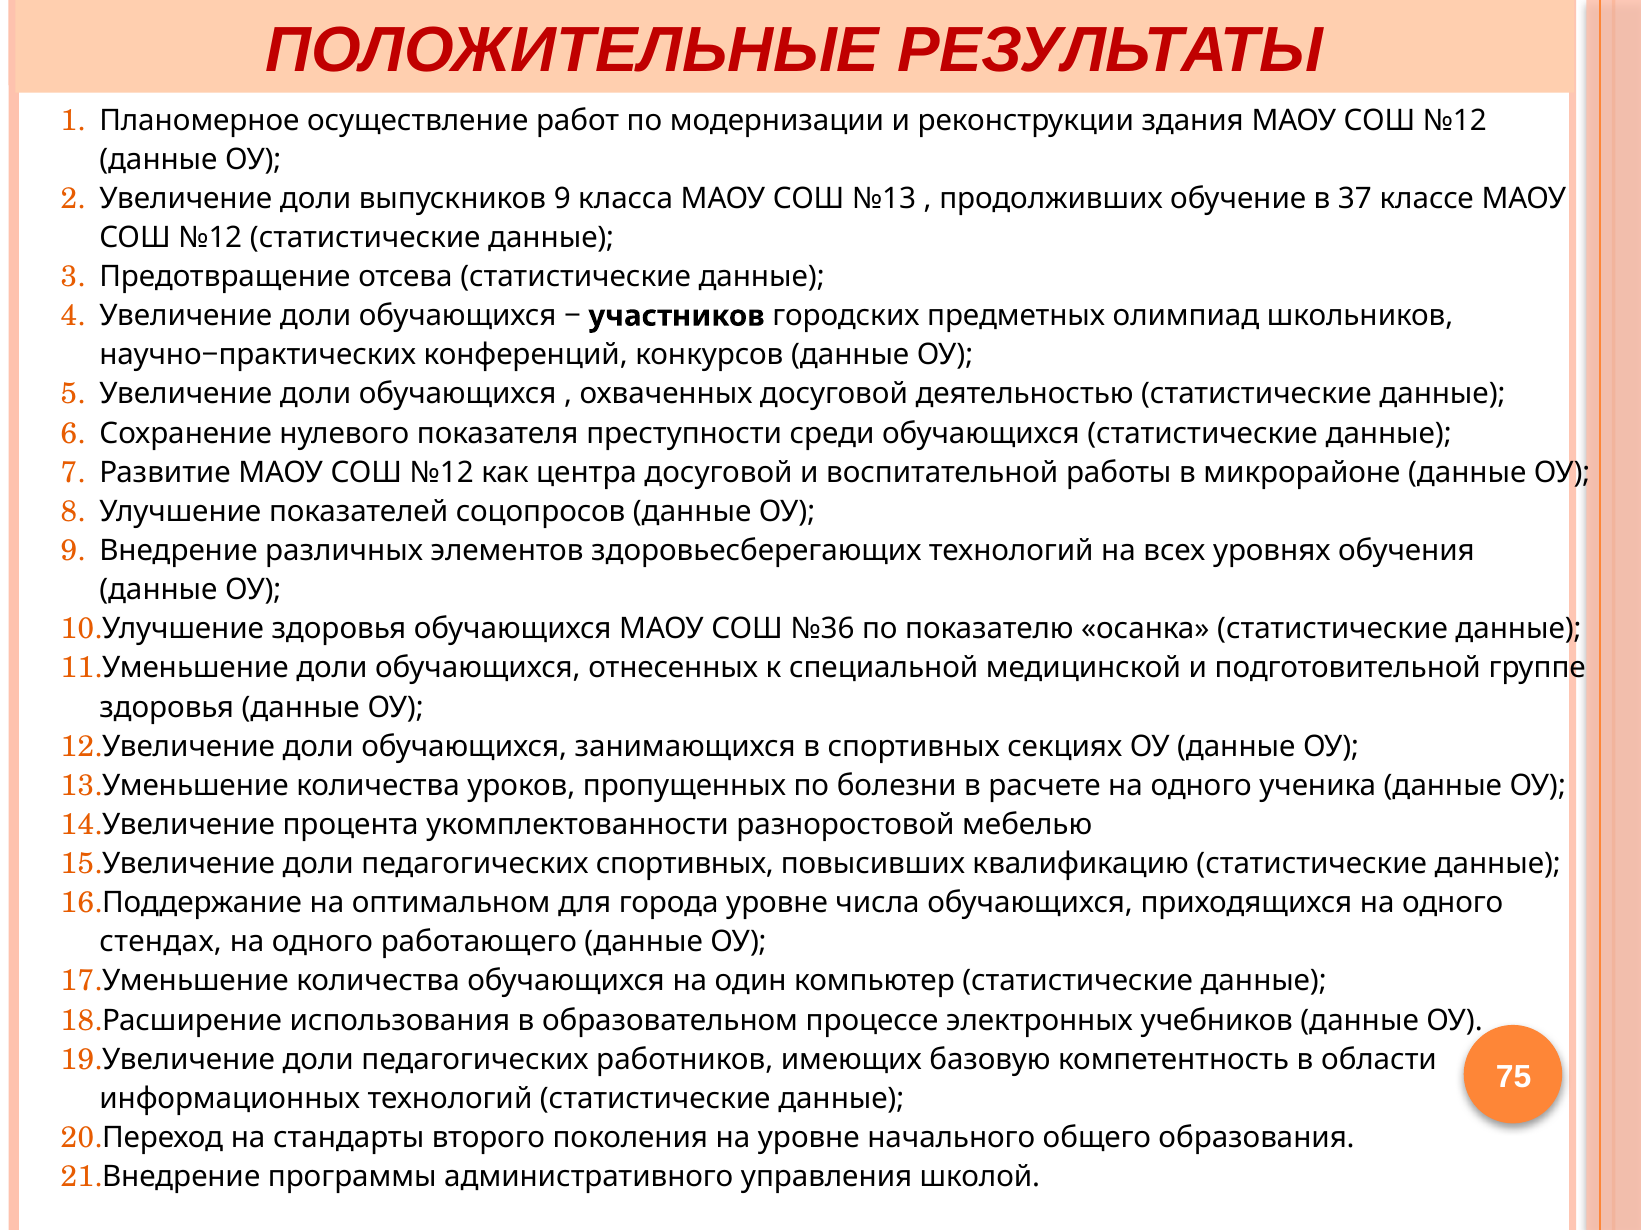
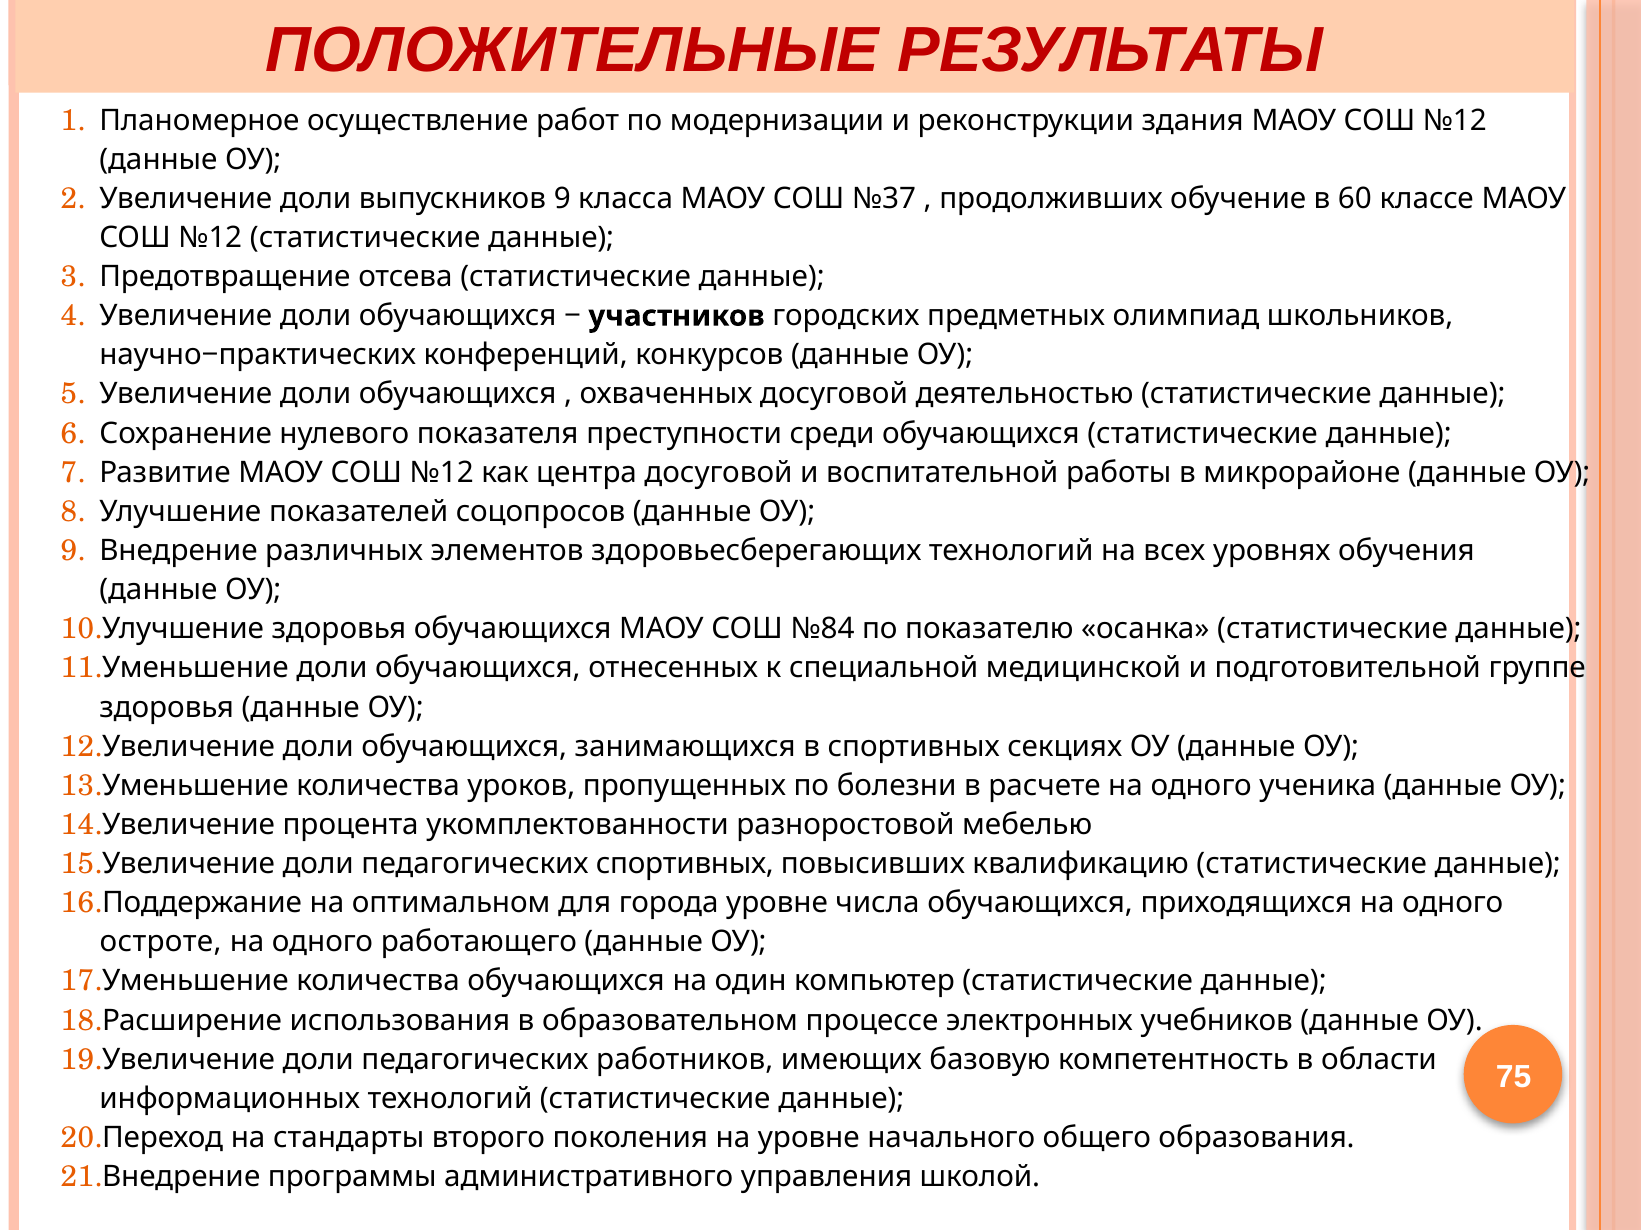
№13: №13 -> №37 (884, 199)
37: 37 -> 60 (1355, 199)
№36: №36 -> №84 (823, 629)
стендах: стендах -> остроте (161, 943)
